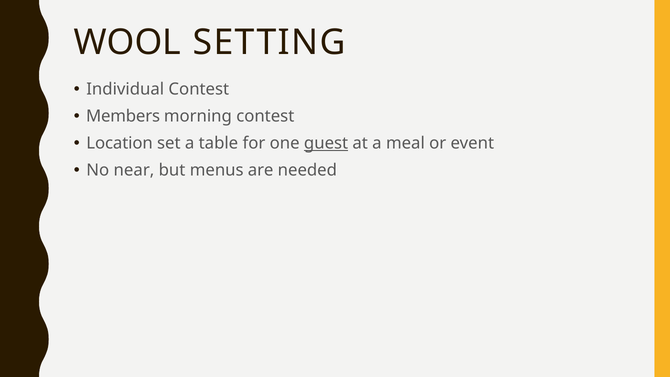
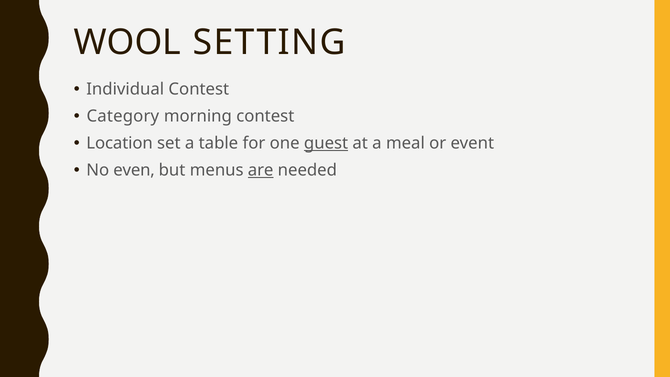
Members: Members -> Category (123, 116)
near: near -> even (134, 170)
are underline: none -> present (261, 170)
